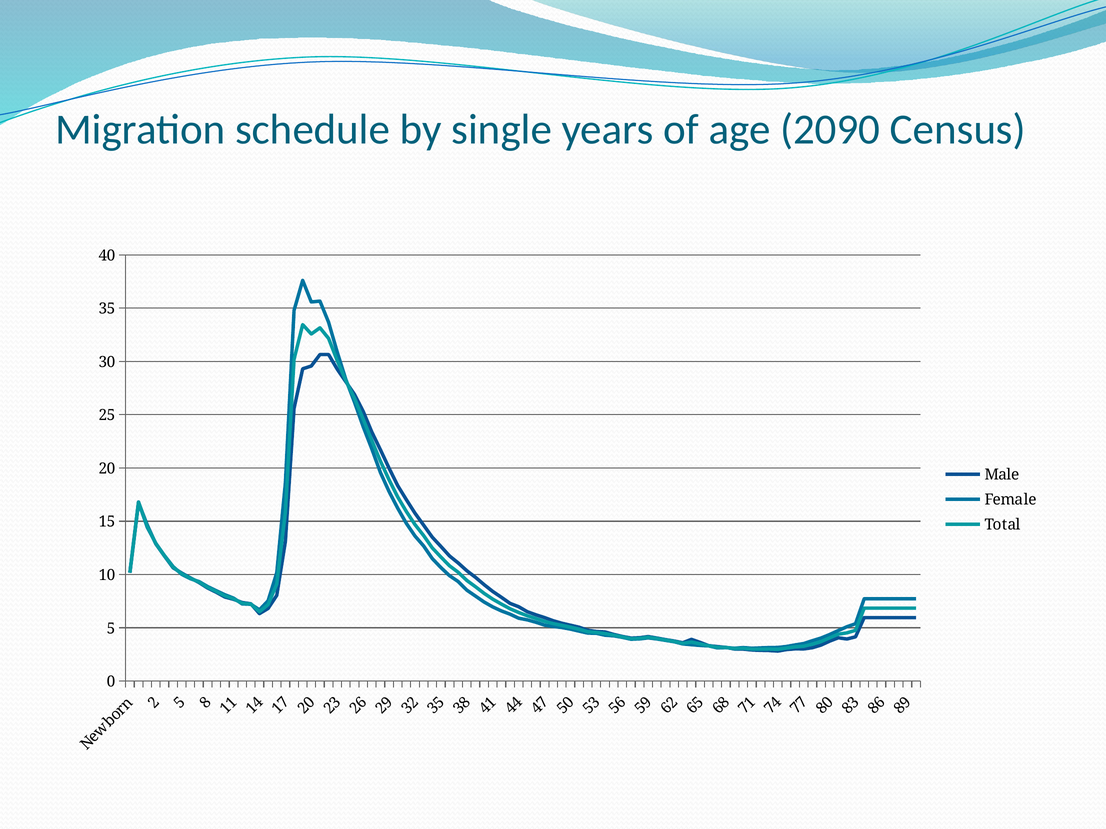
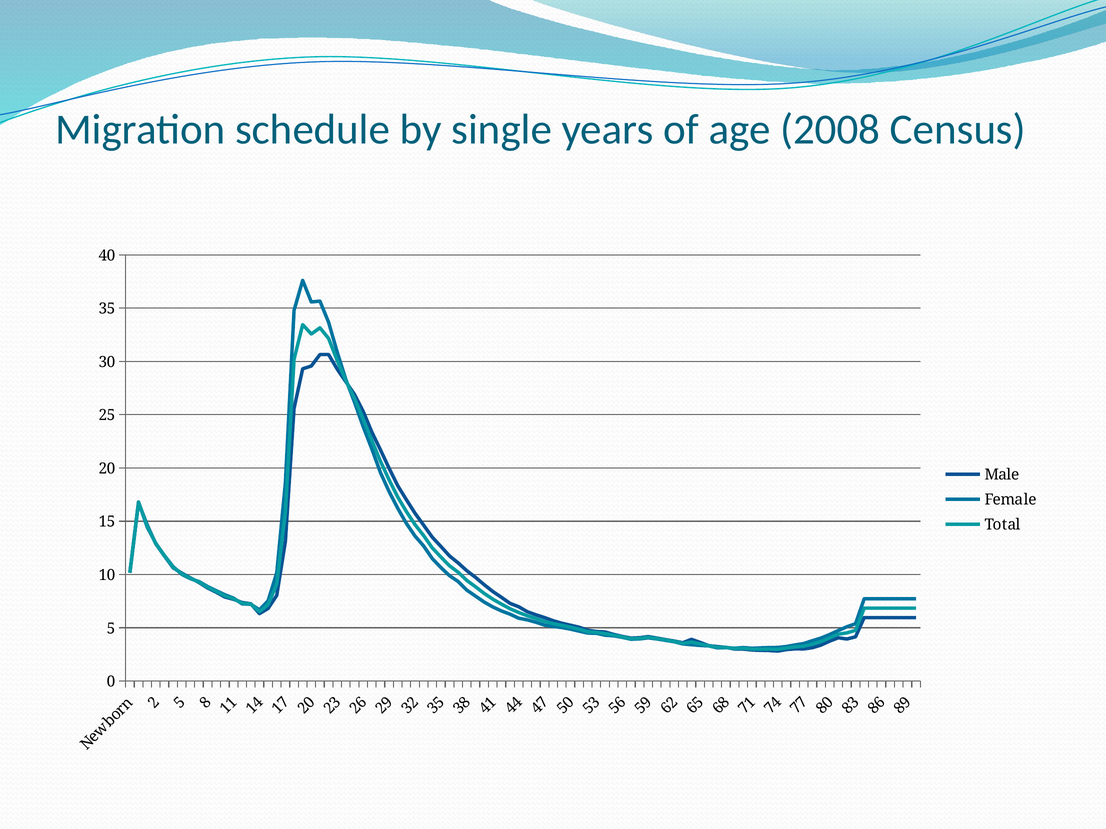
2090: 2090 -> 2008 (830, 130)
